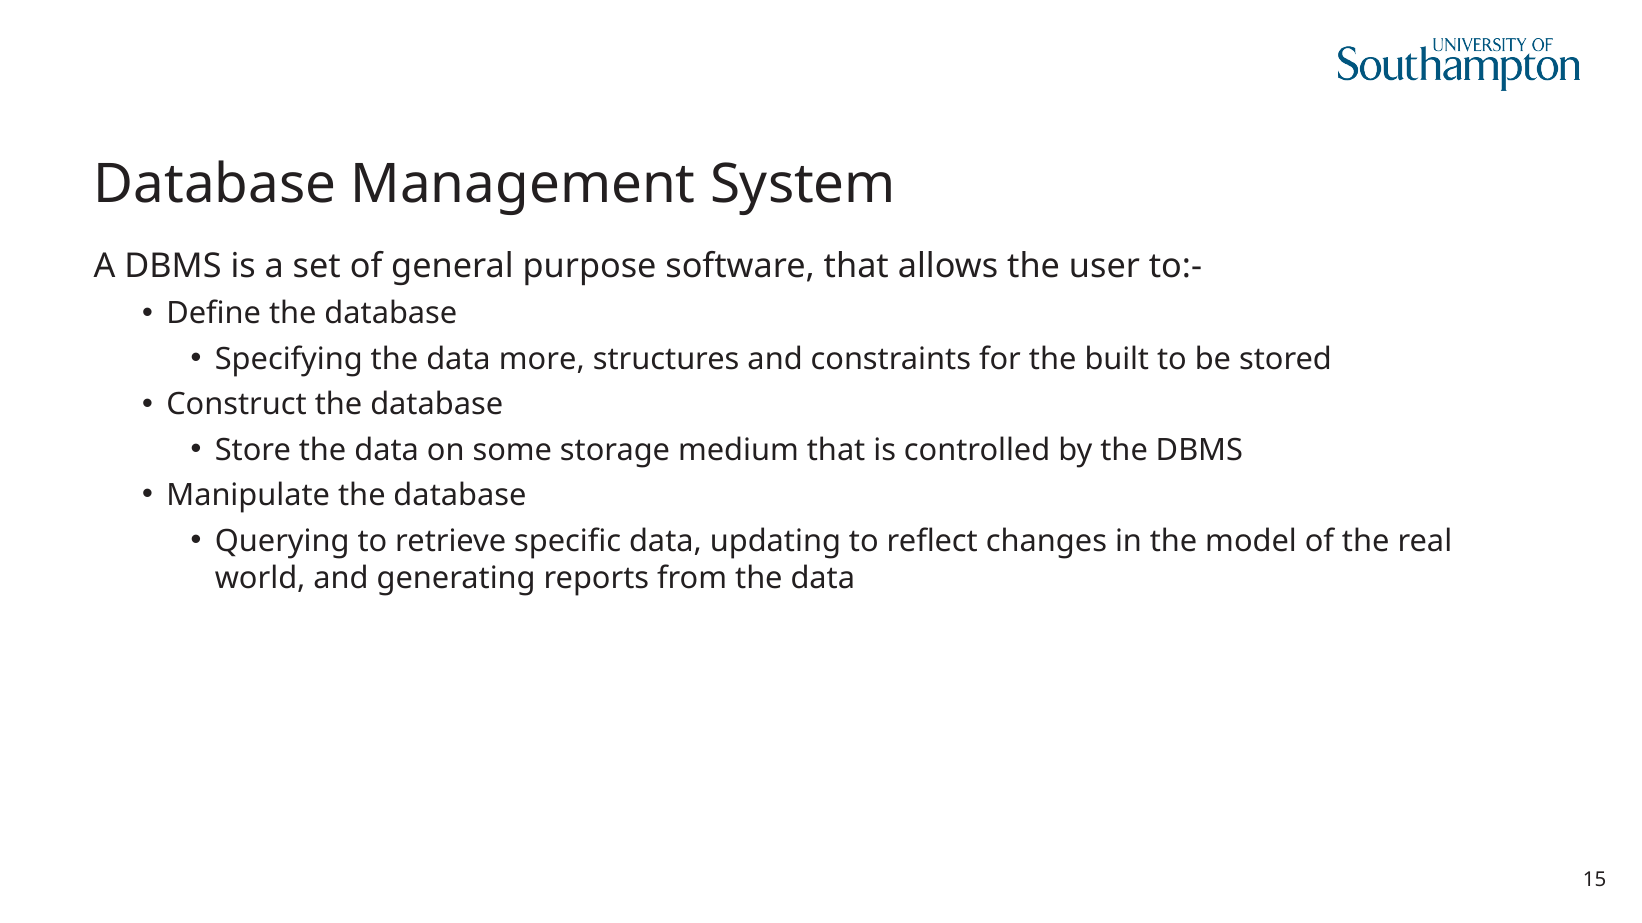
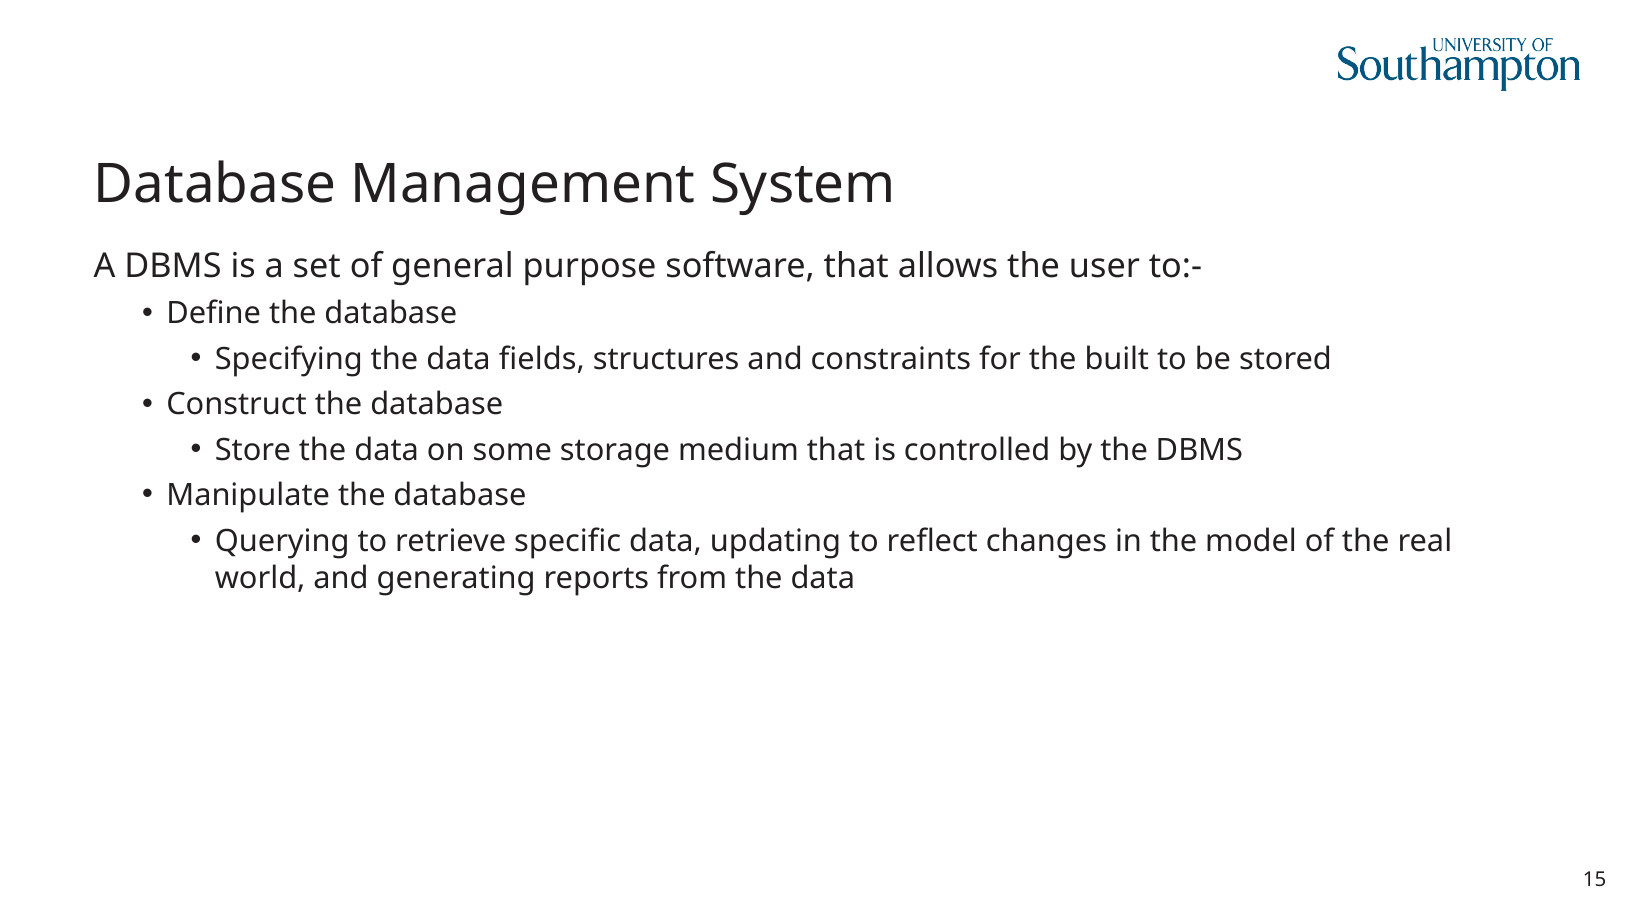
more: more -> fields (542, 359)
